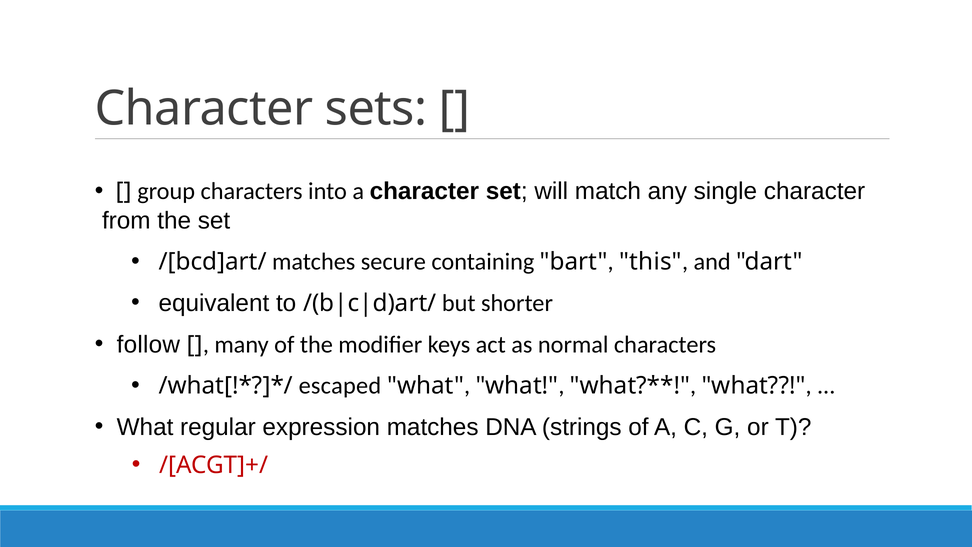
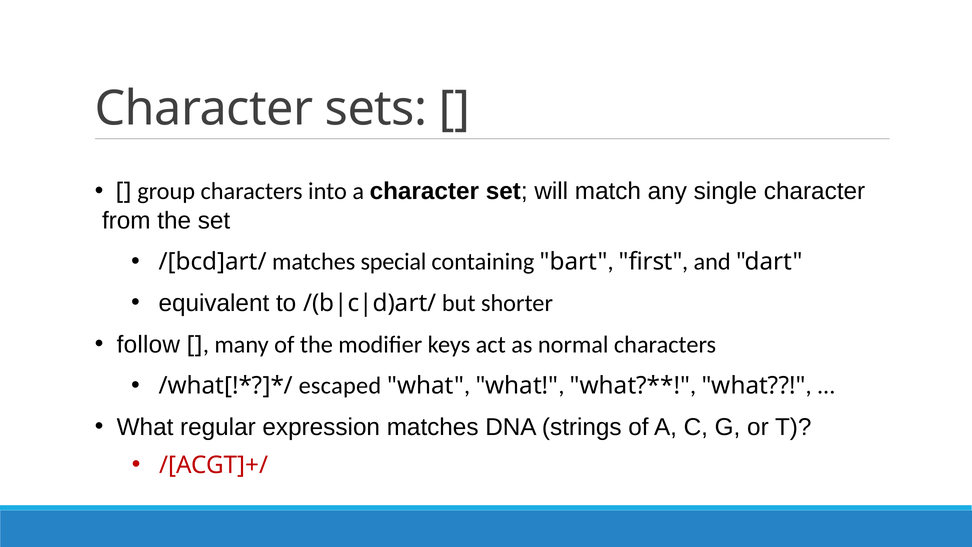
secure: secure -> special (393, 262)
this: this -> first (651, 262)
